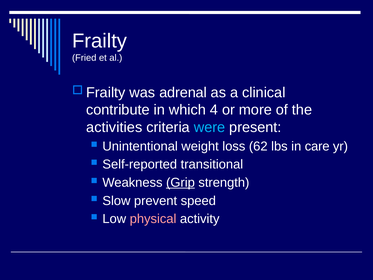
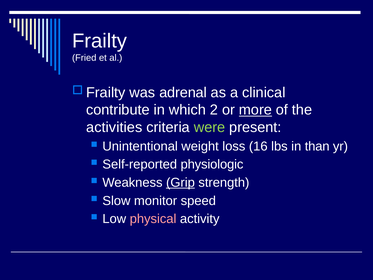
4: 4 -> 2 (214, 110)
more underline: none -> present (255, 110)
were colour: light blue -> light green (210, 127)
62: 62 -> 16 (258, 146)
care: care -> than (317, 146)
transitional: transitional -> physiologic (212, 164)
prevent: prevent -> monitor (156, 201)
